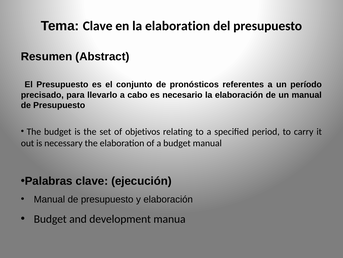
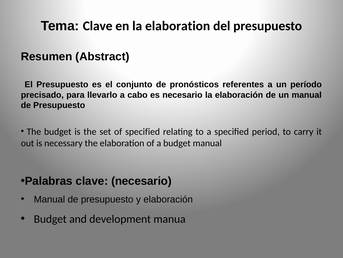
of objetivos: objetivos -> specified (143, 131)
clave ejecución: ejecución -> necesario (141, 181)
